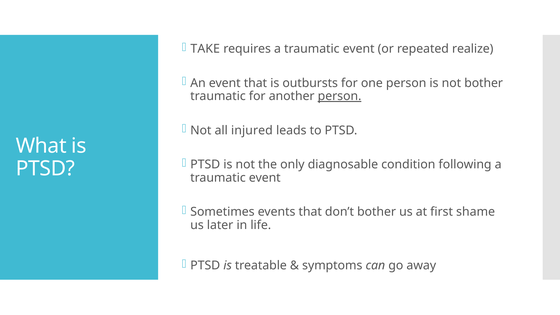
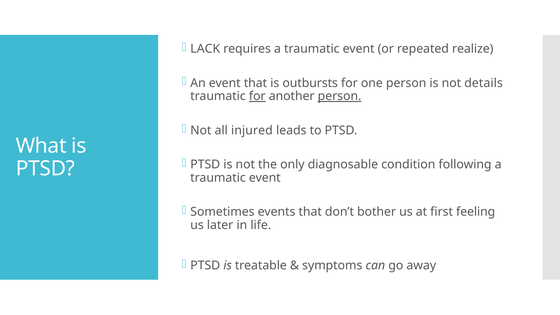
TAKE: TAKE -> LACK (205, 49)
not bother: bother -> details (484, 83)
for underline: none -> present (257, 96)
shame: shame -> feeling (476, 212)
